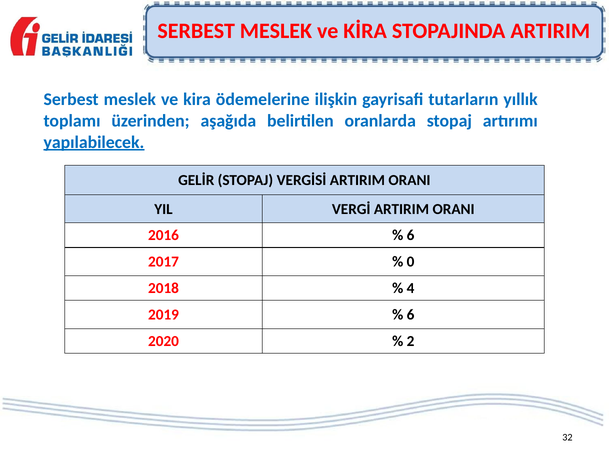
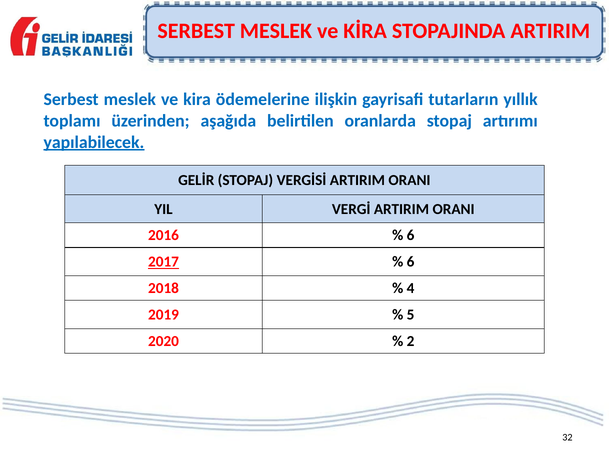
2017 underline: none -> present (164, 262)
0: 0 -> 6 (411, 262)
6: 6 -> 5 (411, 315)
